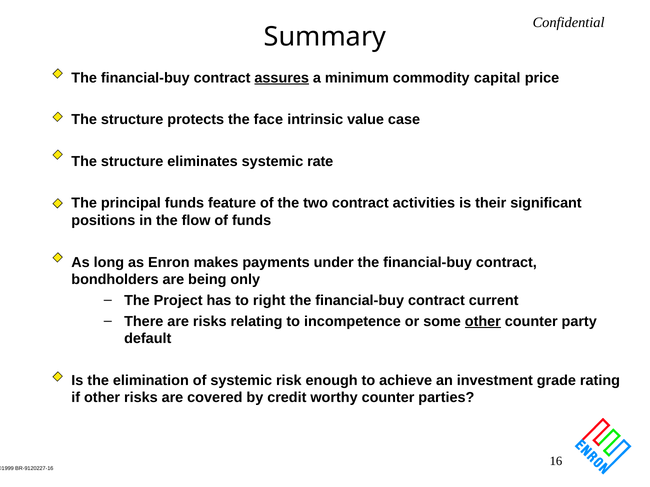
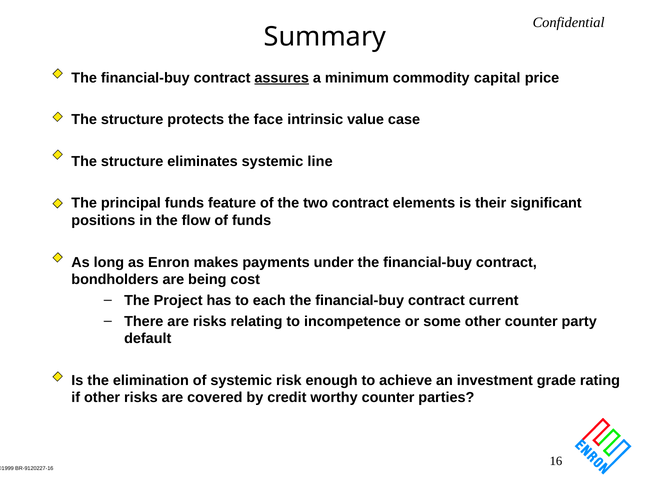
rate: rate -> line (320, 162)
activities: activities -> elements (424, 203)
only: only -> cost (245, 280)
right: right -> each (269, 301)
other underline: present -> none (483, 322)
